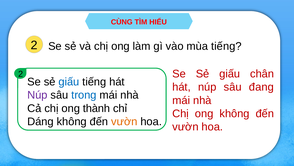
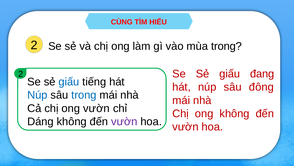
mùa tiếng: tiếng -> trong (226, 46)
chân: chân -> đang (262, 74)
đang: đang -> đông (261, 87)
Núp colour: purple -> blue (37, 95)
ong thành: thành -> vườn (96, 108)
vườn colour: orange -> purple (124, 121)
